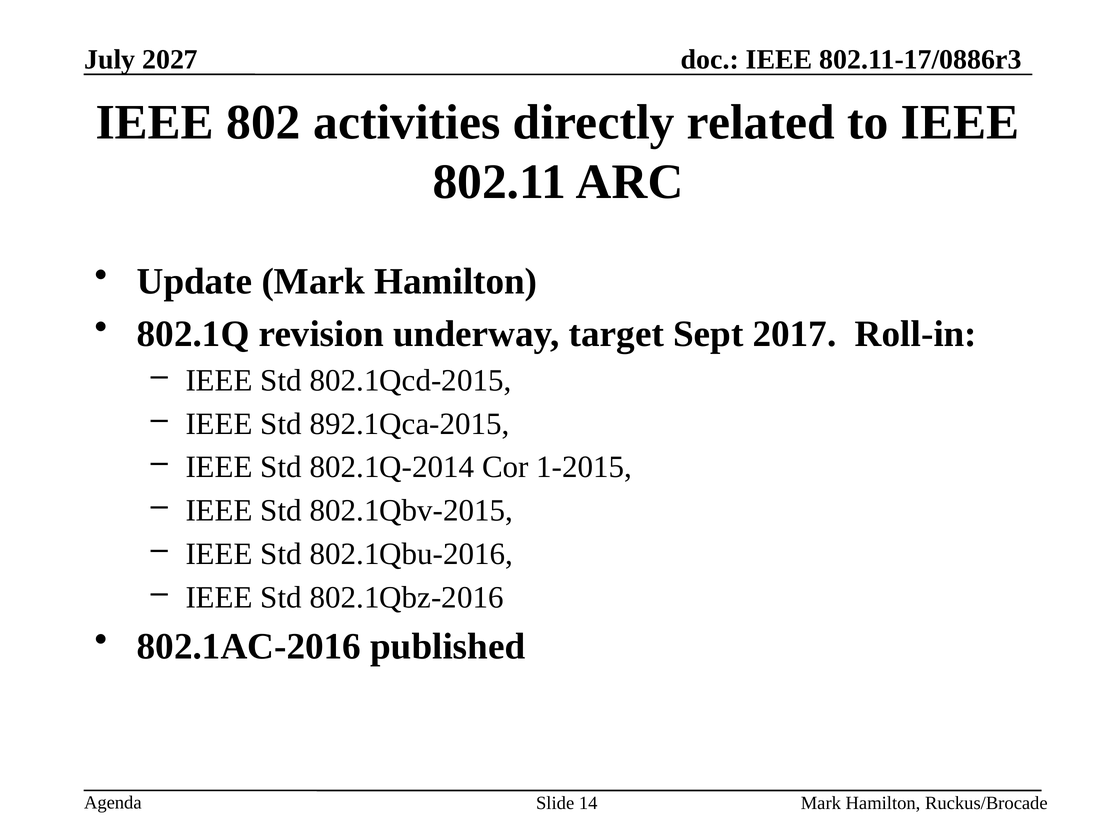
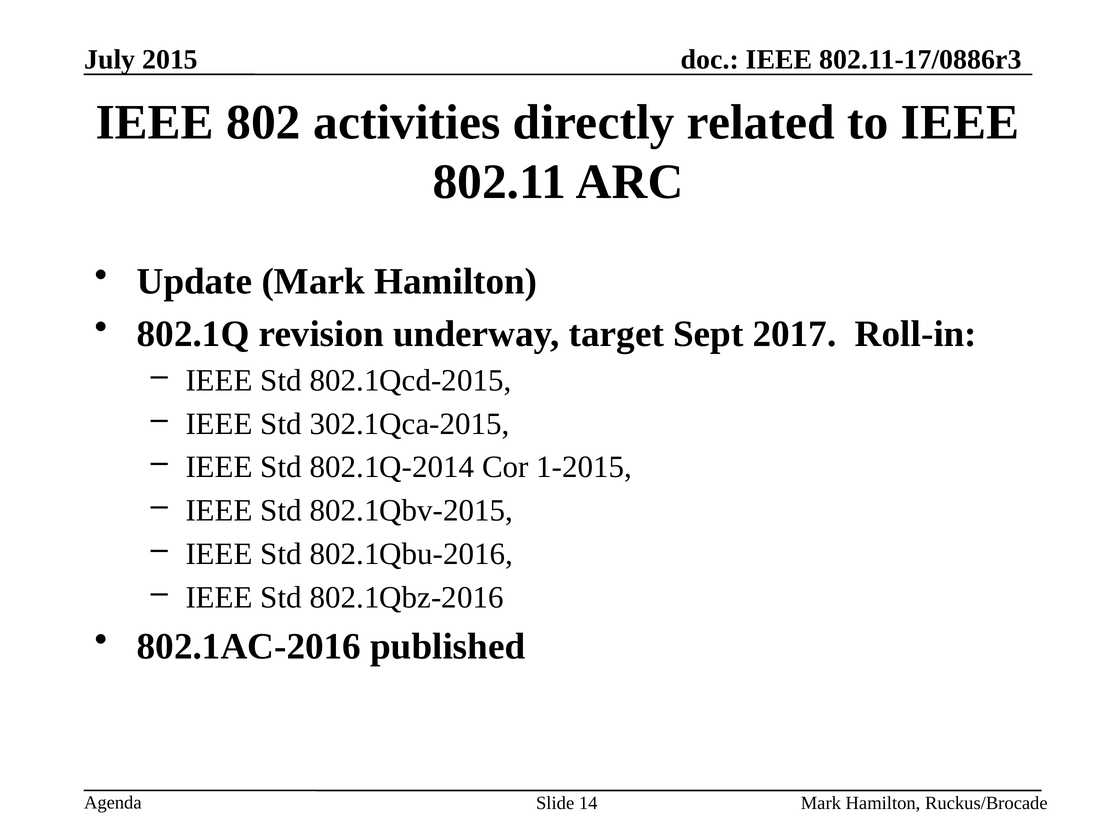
2027: 2027 -> 2015 (170, 60)
892.1Qca-2015: 892.1Qca-2015 -> 302.1Qca-2015 (410, 424)
